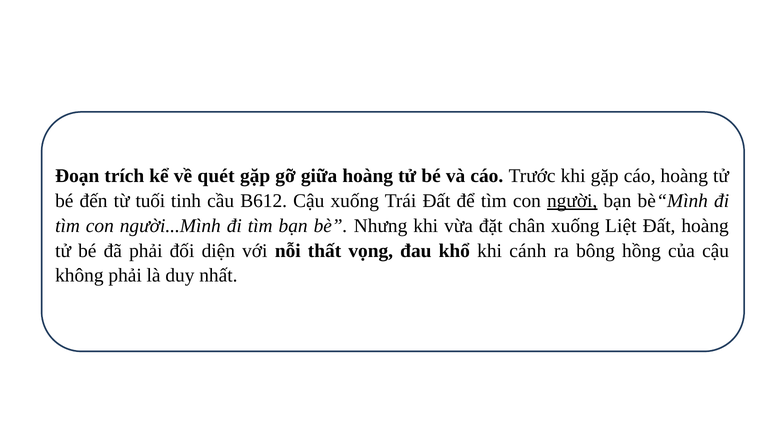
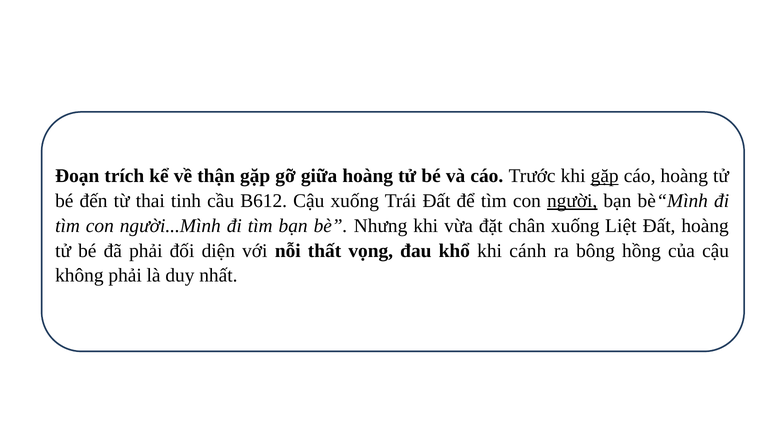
quét: quét -> thận (216, 176)
gặp underline: none -> present (605, 176)
tuối: tuối -> thai (150, 201)
